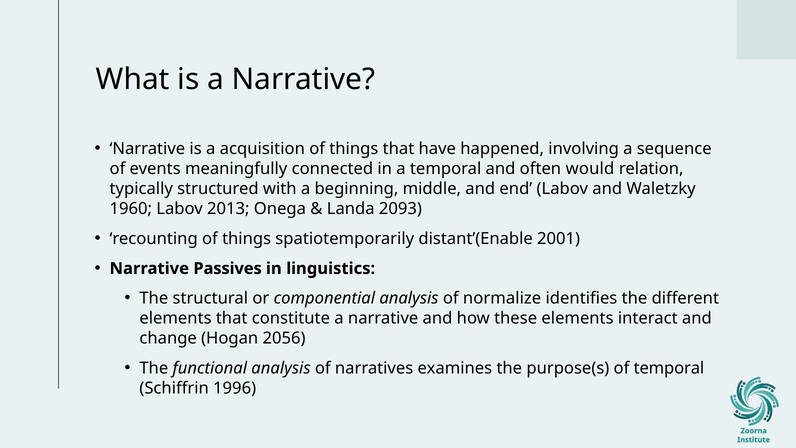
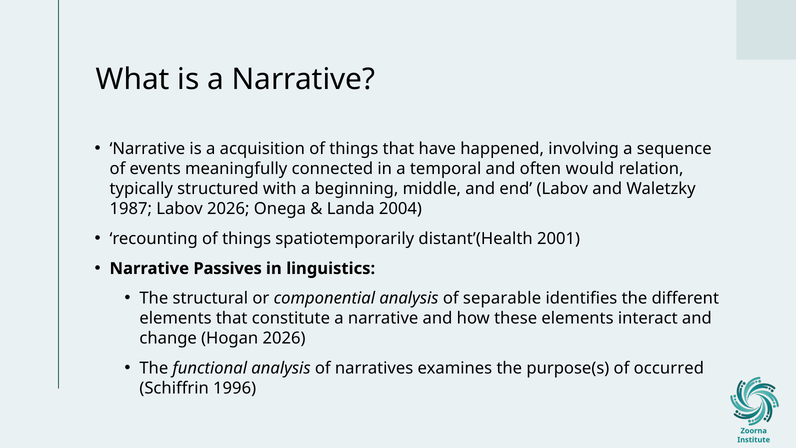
1960: 1960 -> 1987 (131, 209)
Labov 2013: 2013 -> 2026 (228, 209)
2093: 2093 -> 2004 (400, 209)
distant’(Enable: distant’(Enable -> distant’(Health (476, 238)
normalize: normalize -> separable (502, 298)
Hogan 2056: 2056 -> 2026 (284, 338)
of temporal: temporal -> occurred (669, 368)
